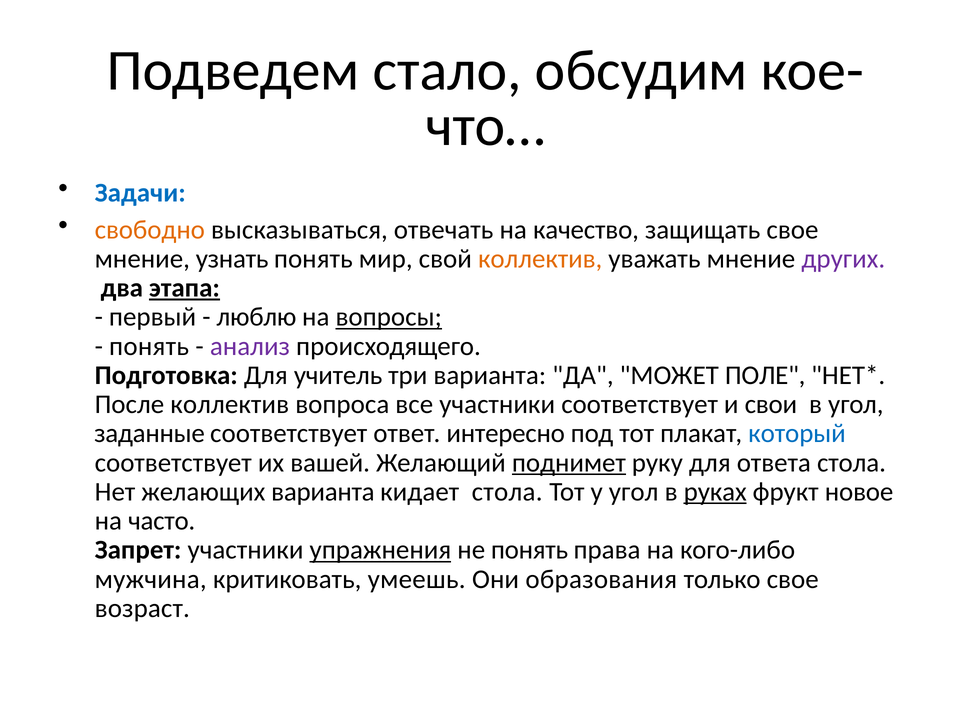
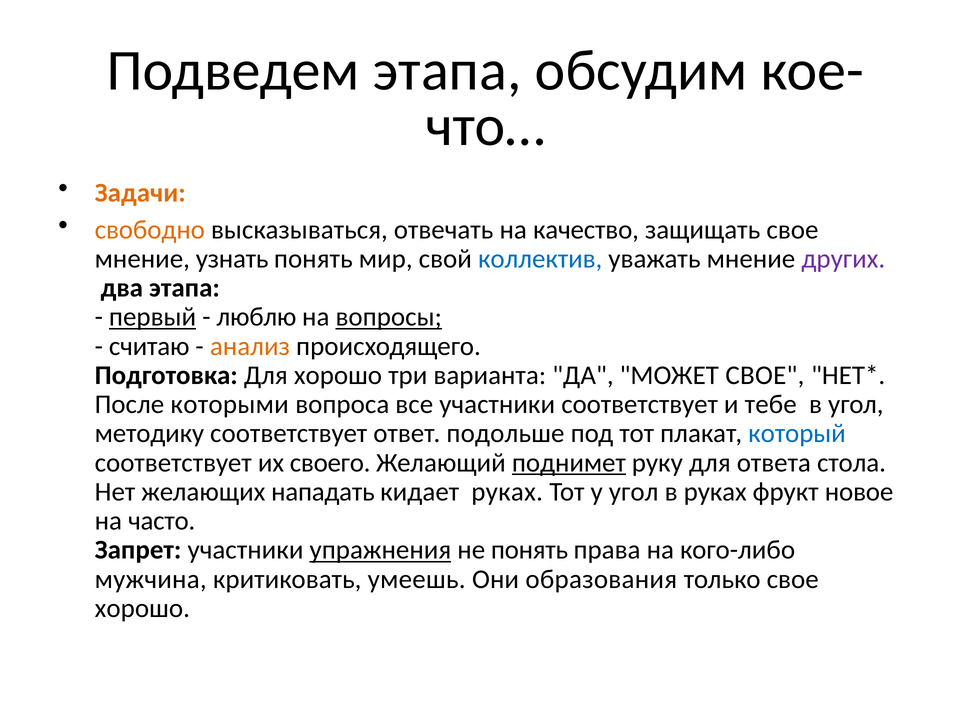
Подведем стало: стало -> этапа (447, 71)
Задачи colour: blue -> orange (140, 193)
коллектив colour: orange -> blue (540, 259)
этапа underline: present -> none (184, 288)
первый underline: none -> present (153, 317)
понять: понять -> считаю (149, 346)
анализ colour: purple -> orange (250, 346)
Для учитель: учитель -> хорошо (338, 375)
МОЖЕТ ПОЛЕ: ПОЛЕ -> СВОЕ (765, 375)
После коллектив: коллектив -> которыми (230, 405)
свои: свои -> тебе (771, 405)
заданные: заданные -> методику (149, 434)
интересно: интересно -> подольше (505, 434)
вашей: вашей -> своего (330, 463)
желающих варианта: варианта -> нападать (323, 492)
кидает стола: стола -> руках (507, 492)
руках underline: present -> none (715, 492)
возраст: возраст -> хорошо (142, 608)
